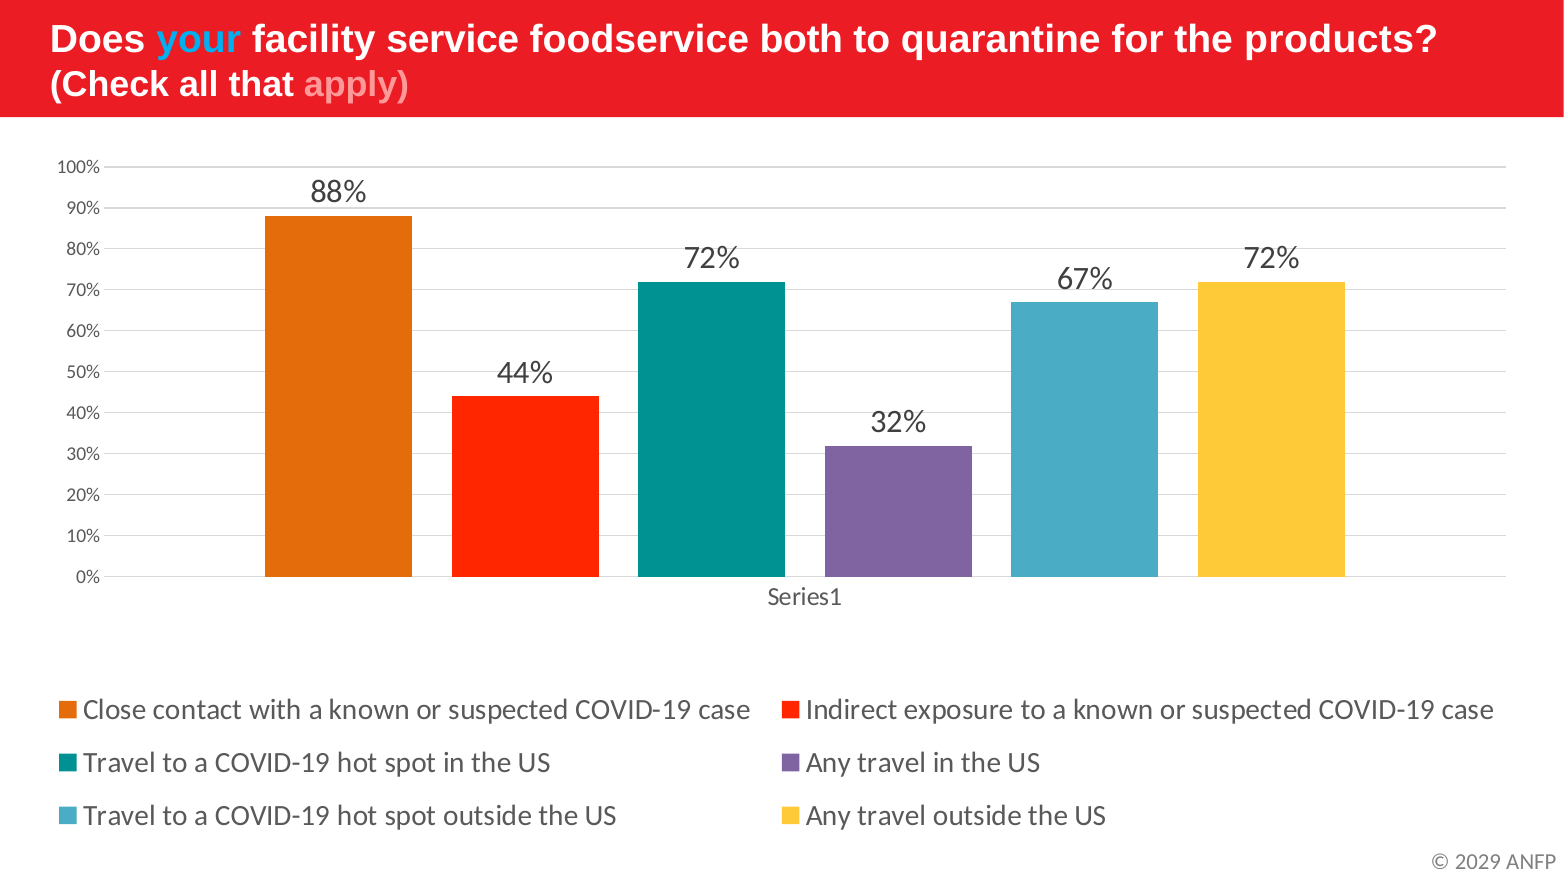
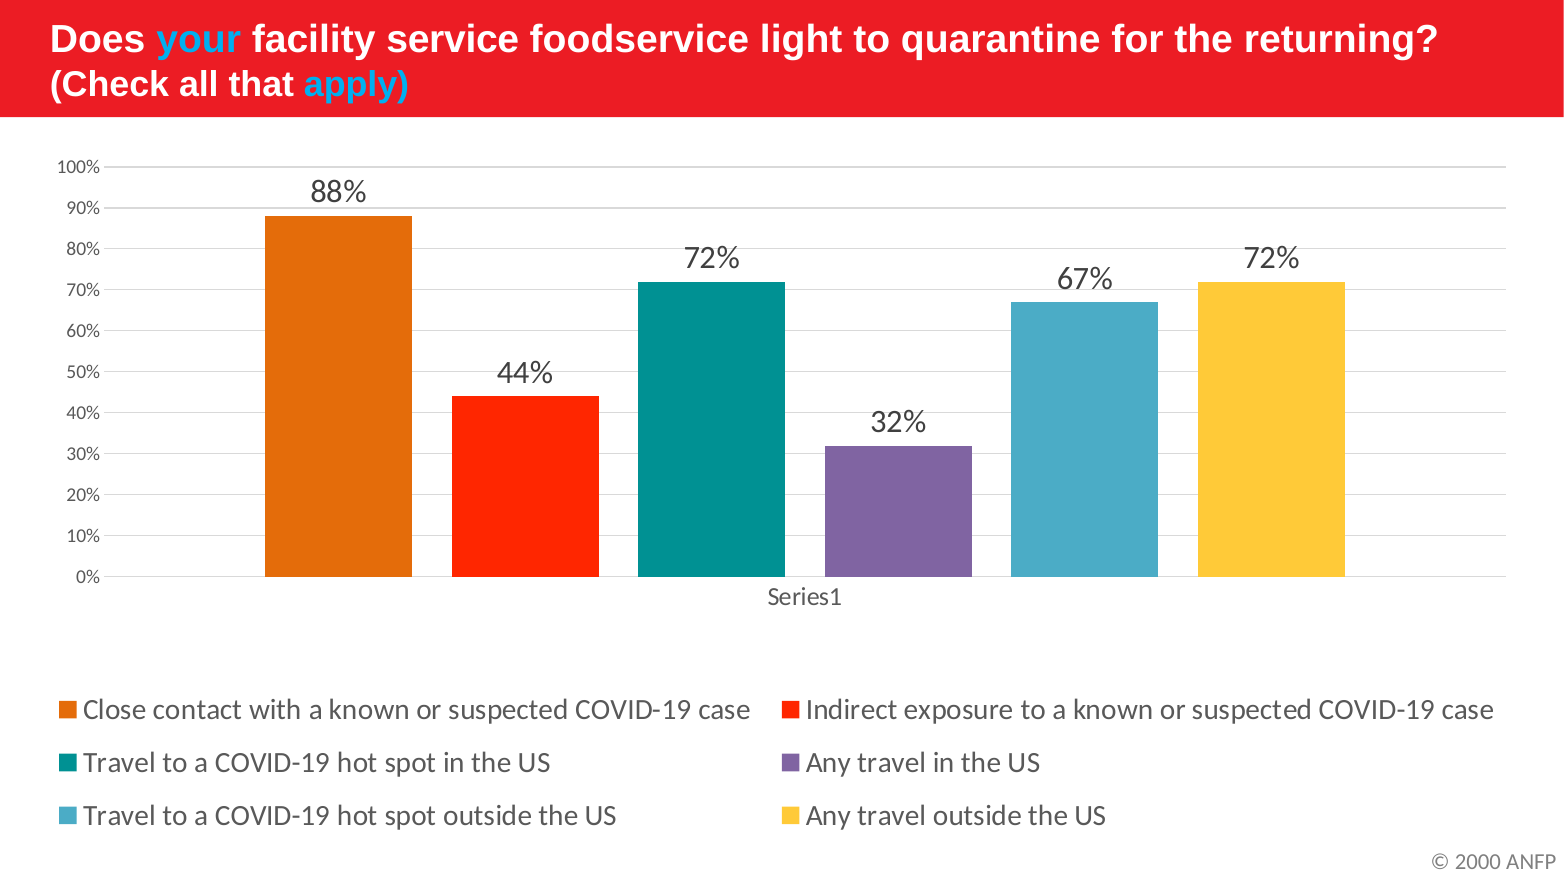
both: both -> light (801, 40)
products: products -> returning (1341, 40)
apply colour: pink -> light blue (356, 85)
2029: 2029 -> 2000 (1478, 861)
